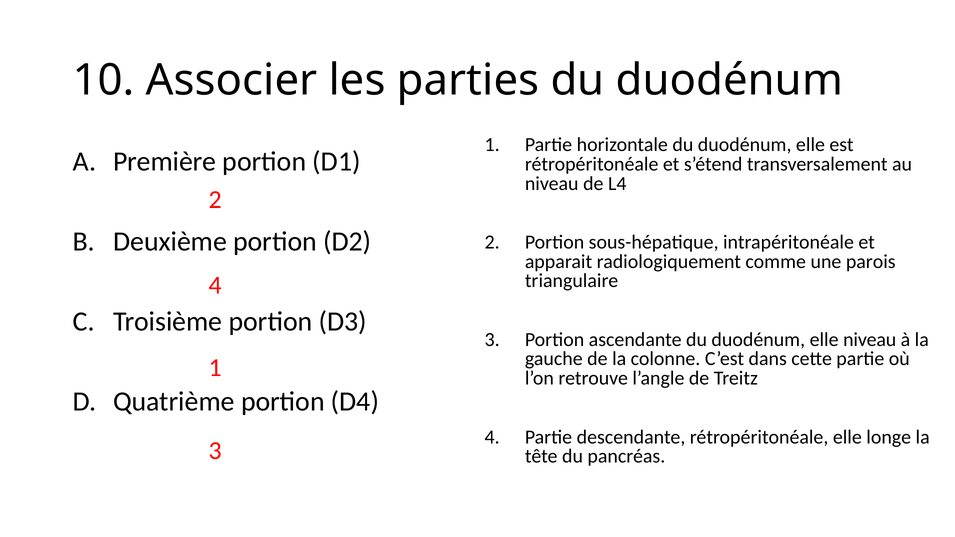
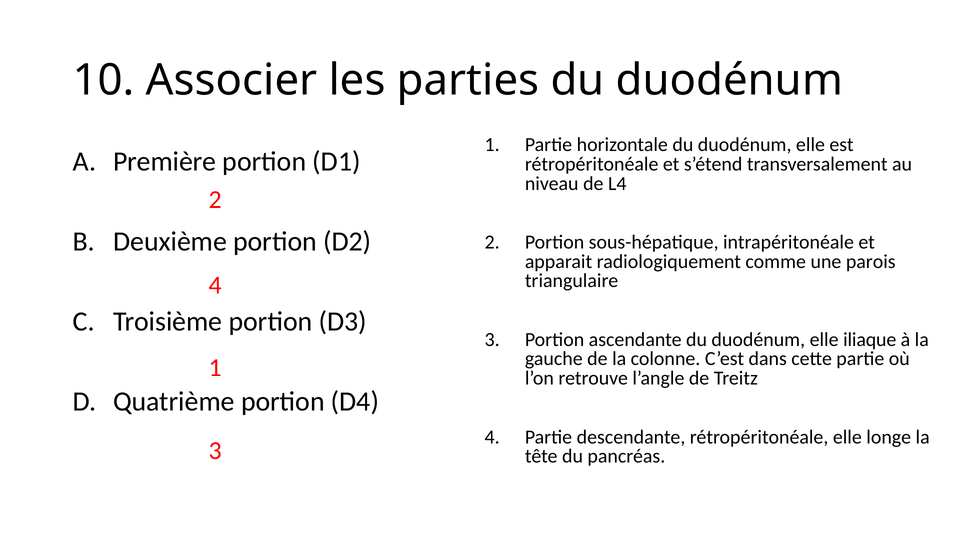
elle niveau: niveau -> iliaque (870, 340)
